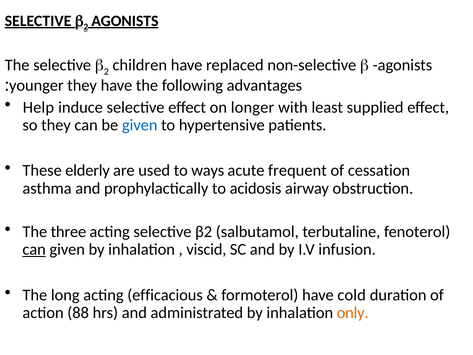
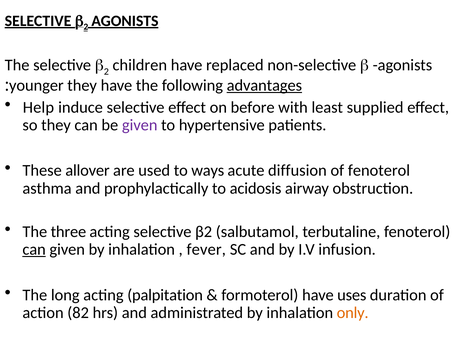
advantages underline: none -> present (264, 85)
longer: longer -> before (253, 107)
given colour: blue -> purple (140, 125)
elderly: elderly -> allover (88, 170)
frequent: frequent -> diffusion (297, 170)
of cessation: cessation -> fenoterol (379, 170)
viscid: viscid -> fever (206, 249)
efficacious: efficacious -> palpitation (165, 295)
cold: cold -> uses (352, 295)
88: 88 -> 82 (78, 313)
